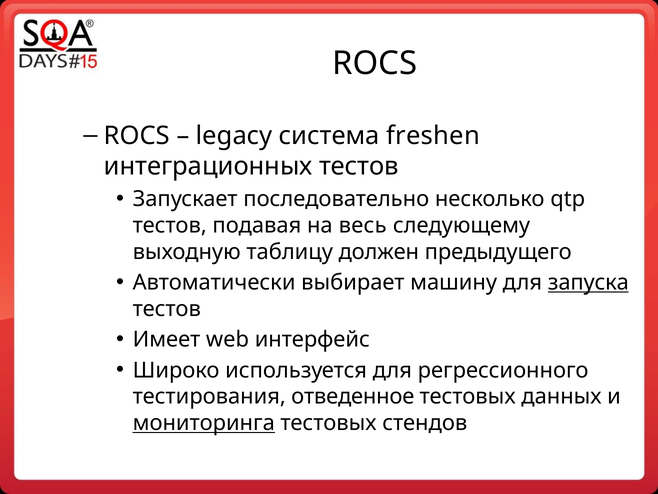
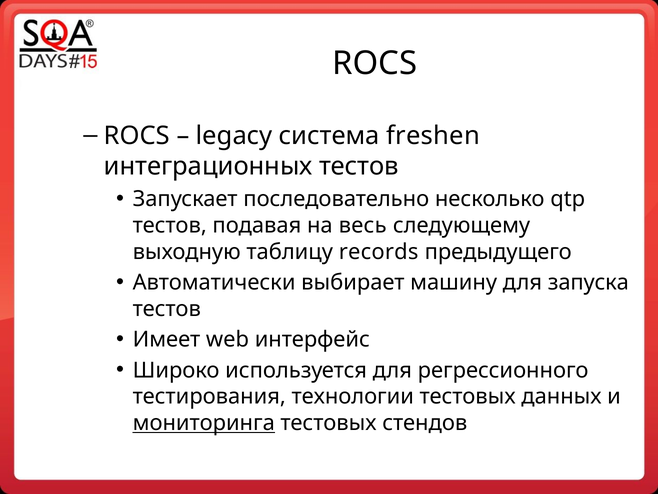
должен: должен -> records (379, 252)
запуска underline: present -> none (588, 282)
отведенное: отведенное -> технологии (353, 396)
